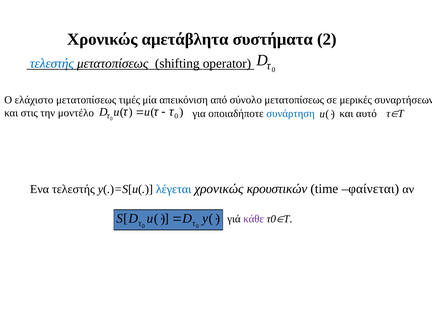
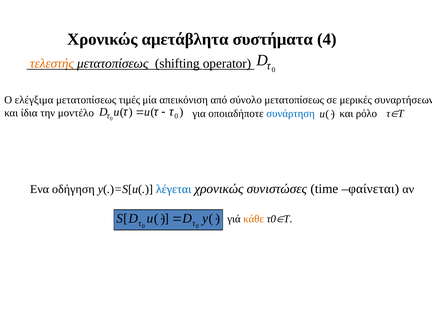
2: 2 -> 4 (327, 39)
τελεστής colour: blue -> orange (52, 63)
ελάχιστο: ελάχιστο -> ελέγξιμα (34, 100)
στις: στις -> ίδια (29, 113)
αυτό: αυτό -> ρόλο (366, 114)
Ενα τελεστής: τελεστής -> οδήγηση (73, 189)
κρουστικών: κρουστικών -> συνιστώσες (277, 189)
κάθε colour: purple -> orange (254, 219)
